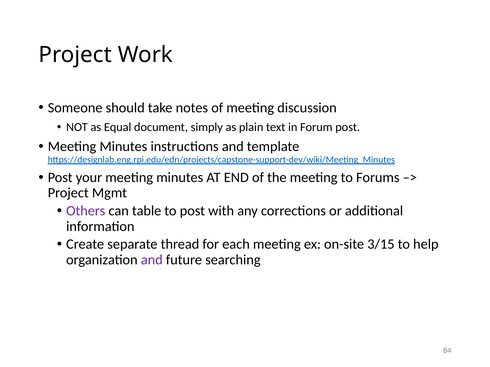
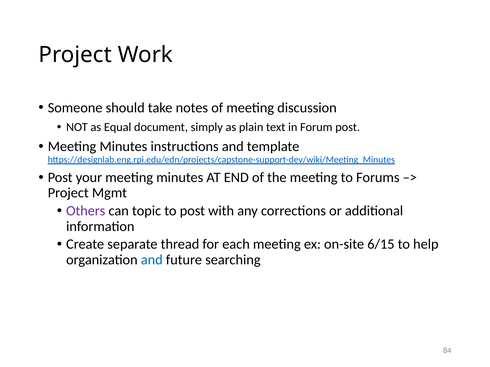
table: table -> topic (147, 211)
3/15: 3/15 -> 6/15 (381, 245)
and colour: purple -> blue (152, 260)
